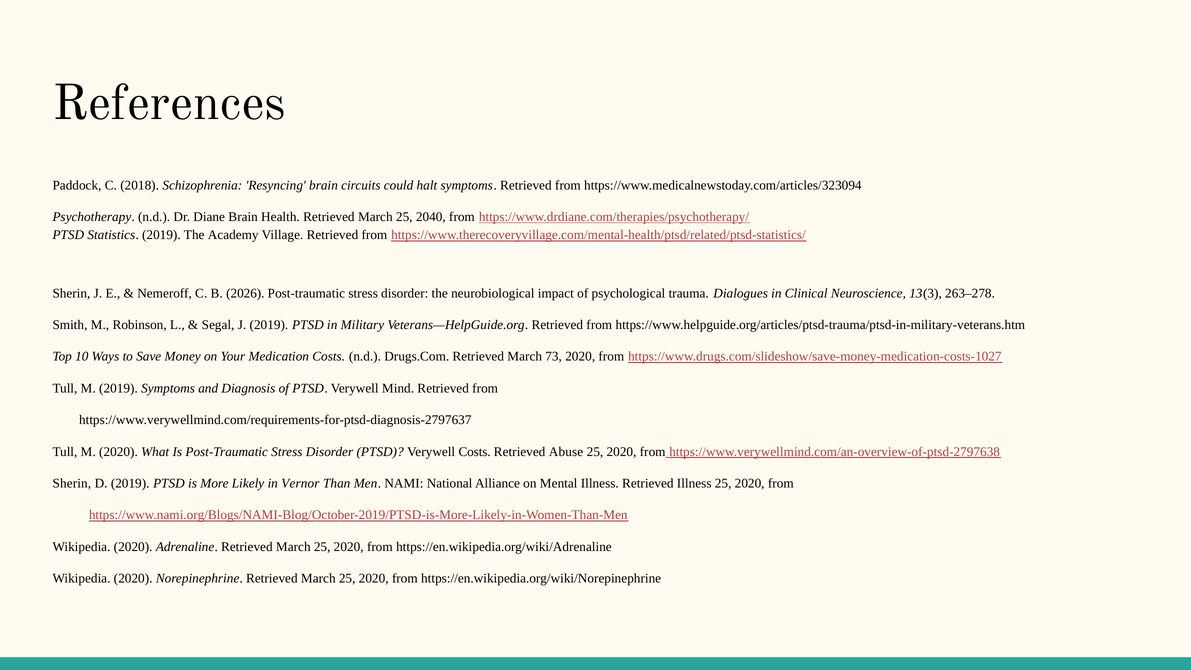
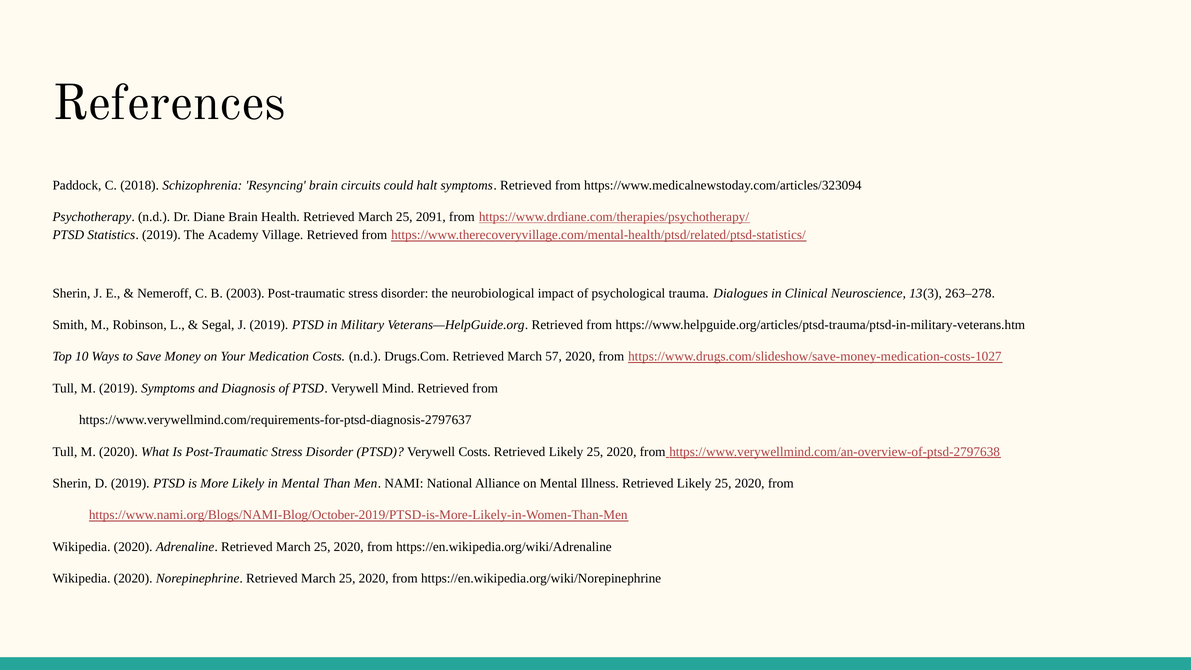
2040: 2040 -> 2091 (431, 217)
2026: 2026 -> 2003 (245, 293)
73: 73 -> 57 (554, 357)
Abuse: Abuse -> Likely (566, 452)
in Vernor: Vernor -> Mental (300, 483)
Illness Retrieved Illness: Illness -> Likely (694, 483)
